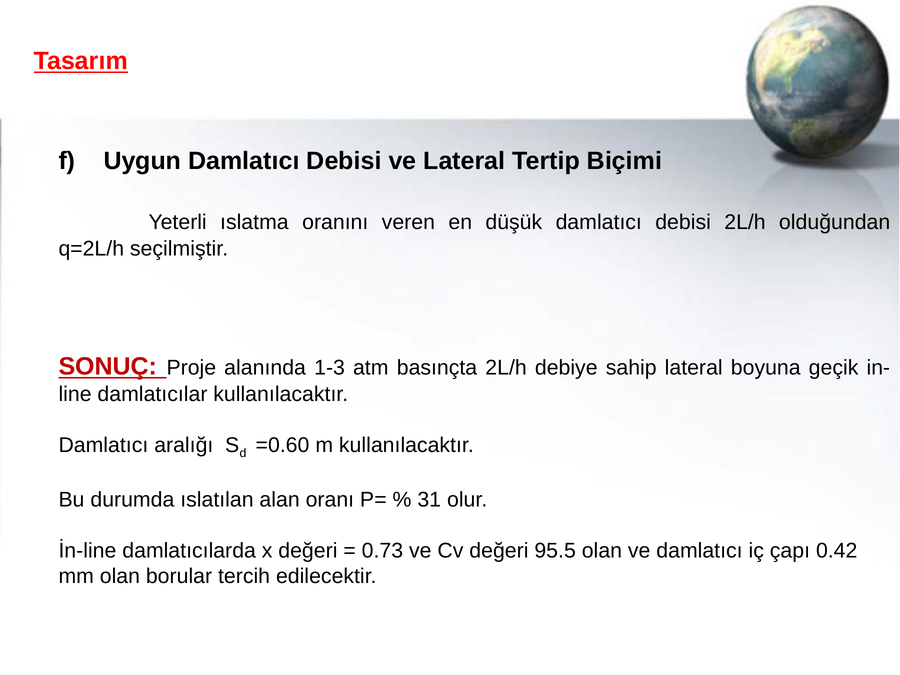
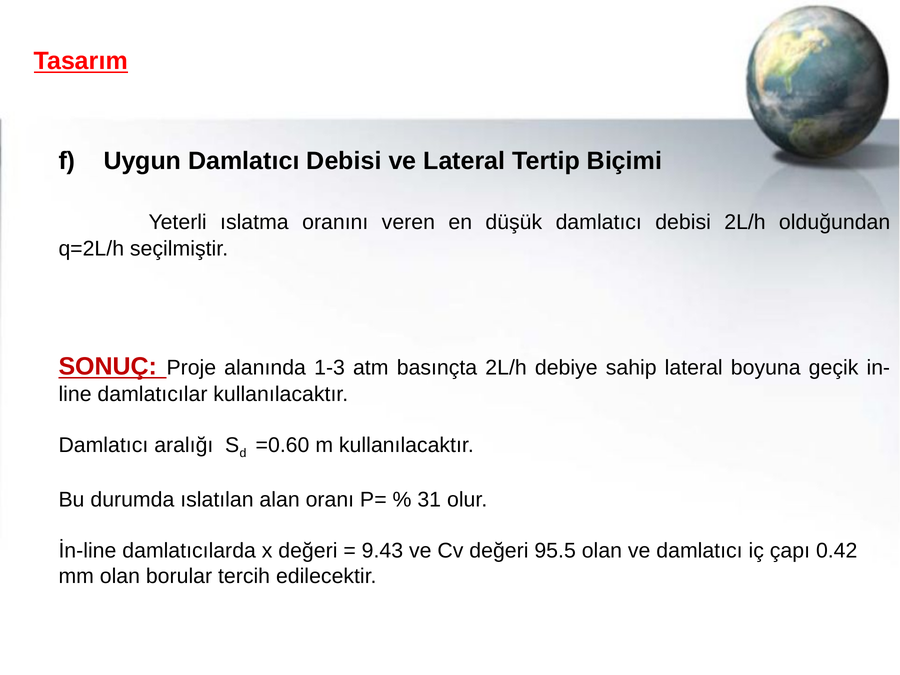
0.73: 0.73 -> 9.43 (382, 551)
